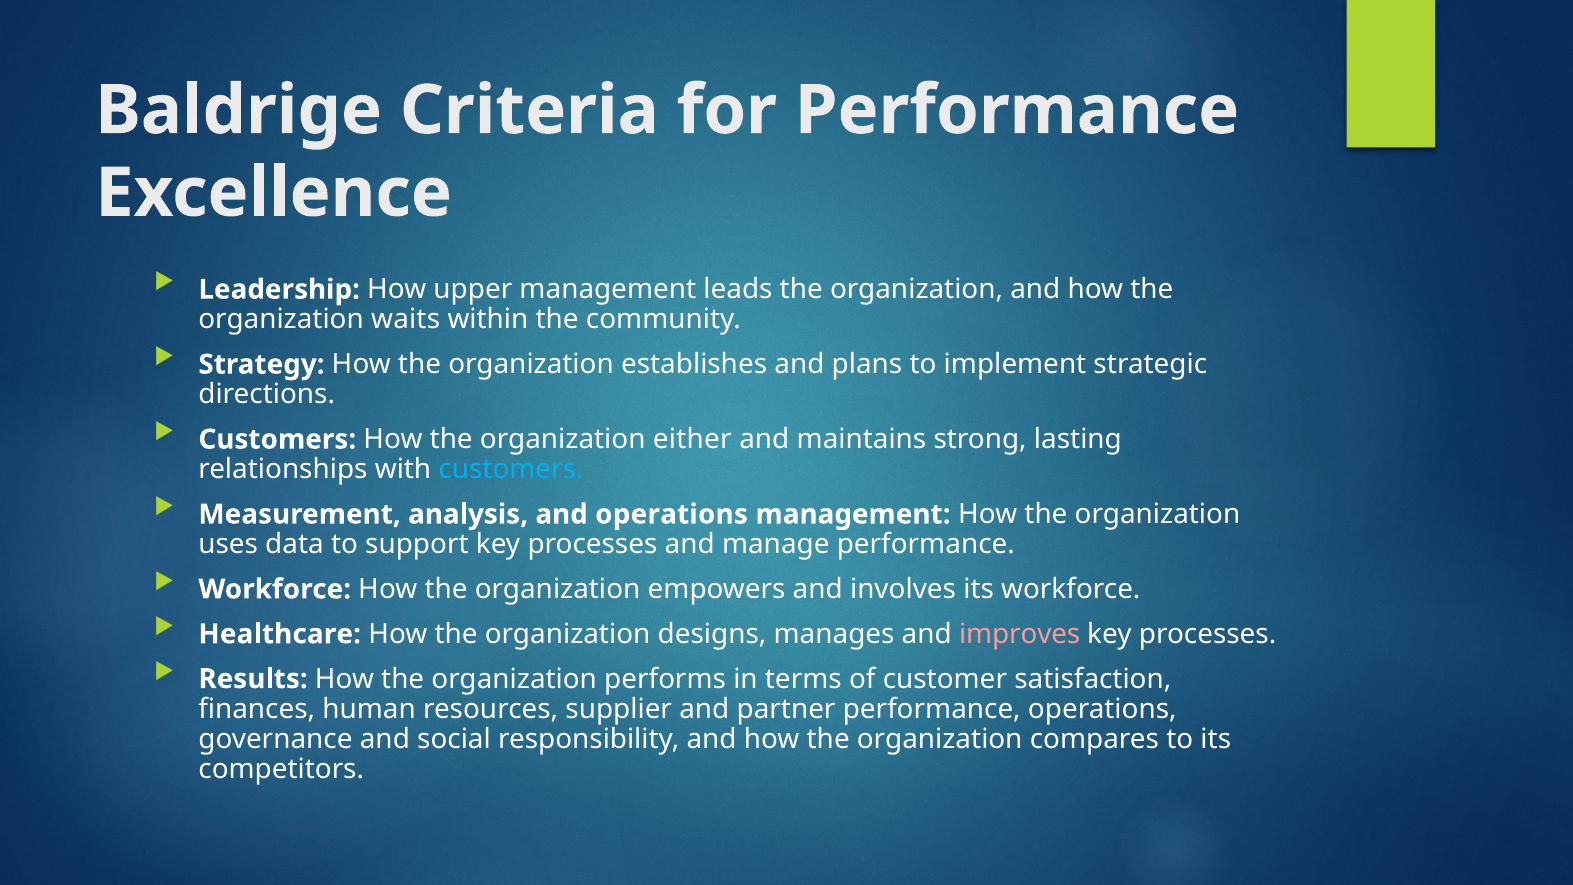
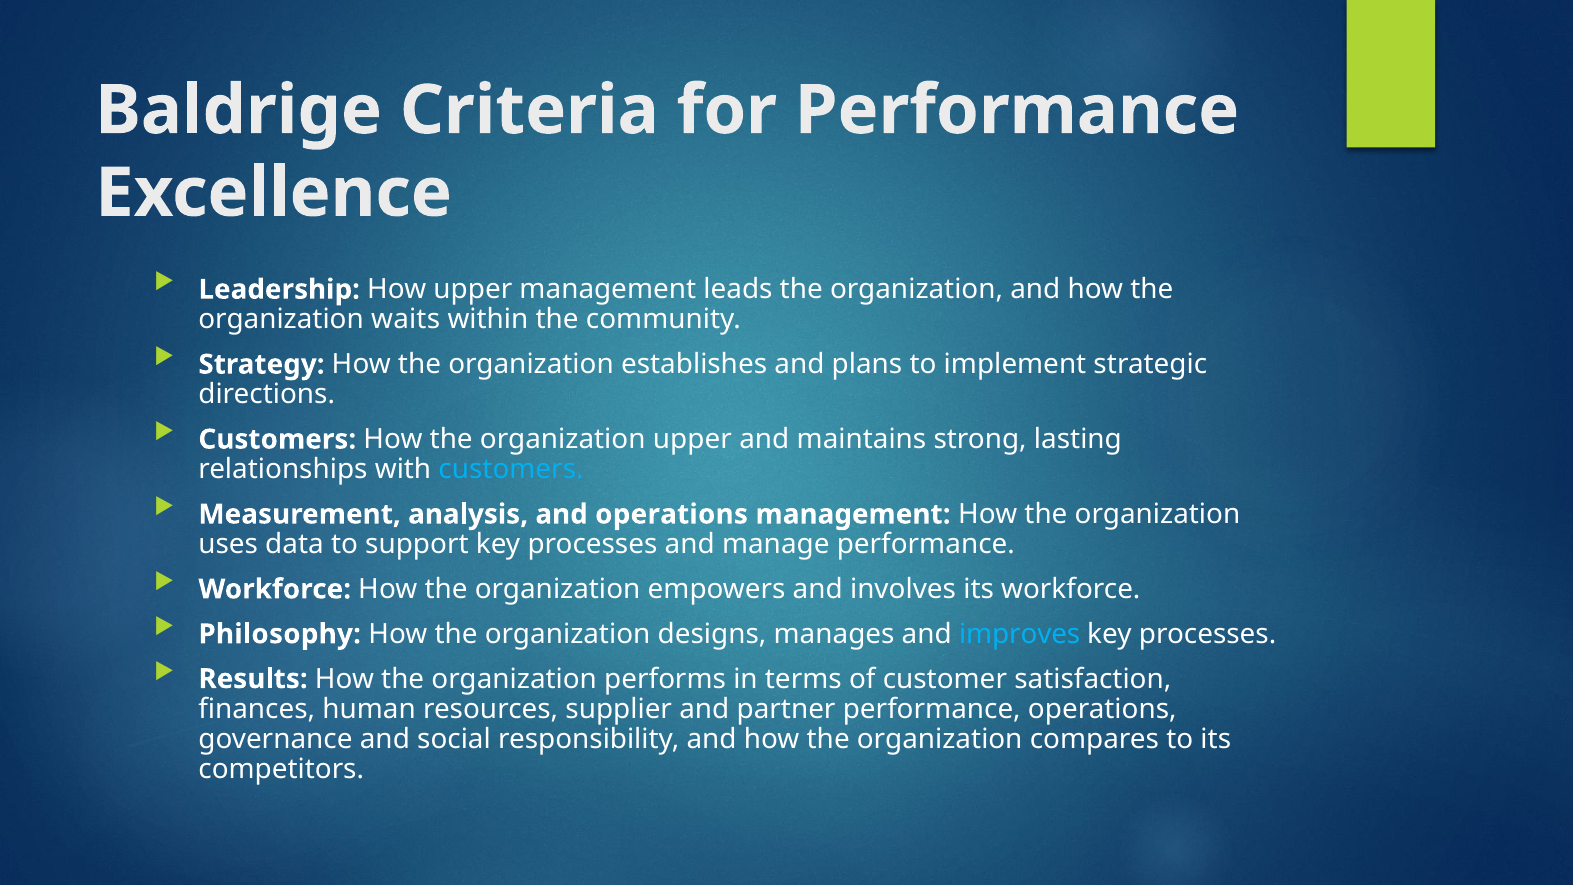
organization either: either -> upper (692, 439)
Healthcare: Healthcare -> Philosophy (280, 634)
improves colour: pink -> light blue (1020, 634)
